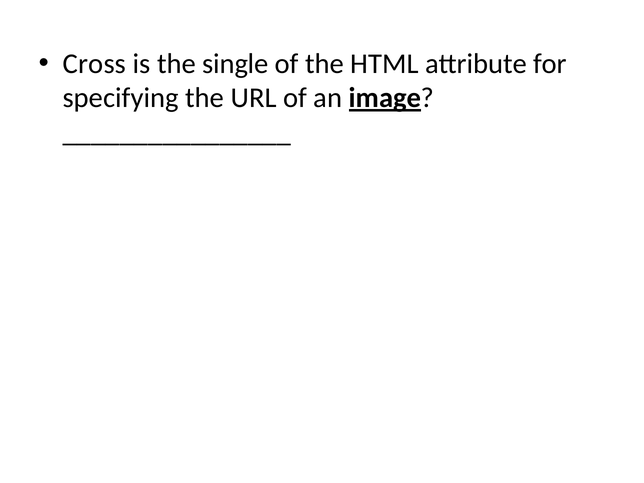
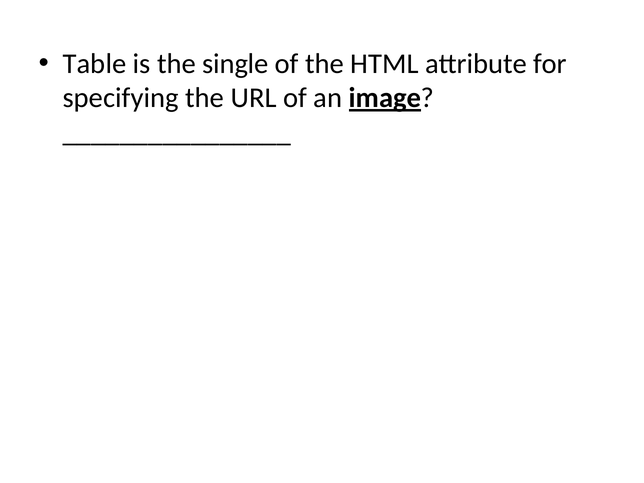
Cross: Cross -> Table (95, 64)
